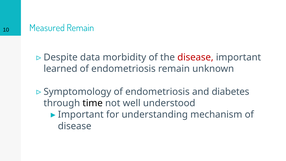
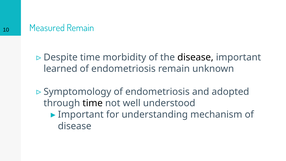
Despite data: data -> time (90, 57)
disease colour: red -> black (195, 57)
diabetes: diabetes -> adopted (230, 92)
